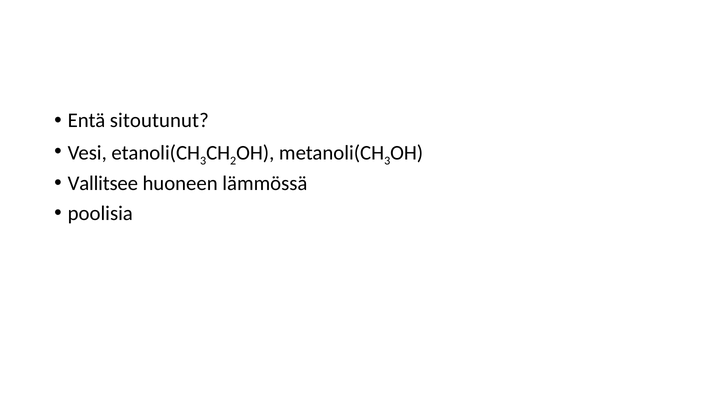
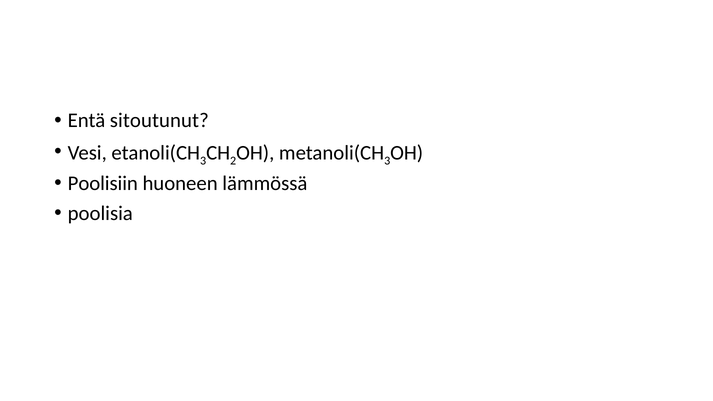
Vallitsee: Vallitsee -> Poolisiin (103, 183)
